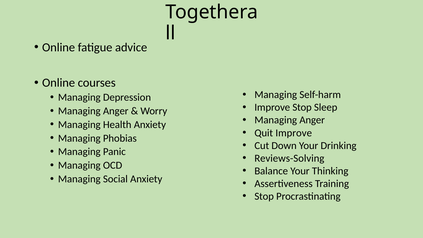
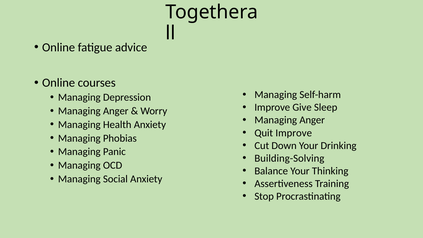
Improve Stop: Stop -> Give (302, 107)
Reviews-Solving: Reviews-Solving -> Building-Solving (289, 158)
